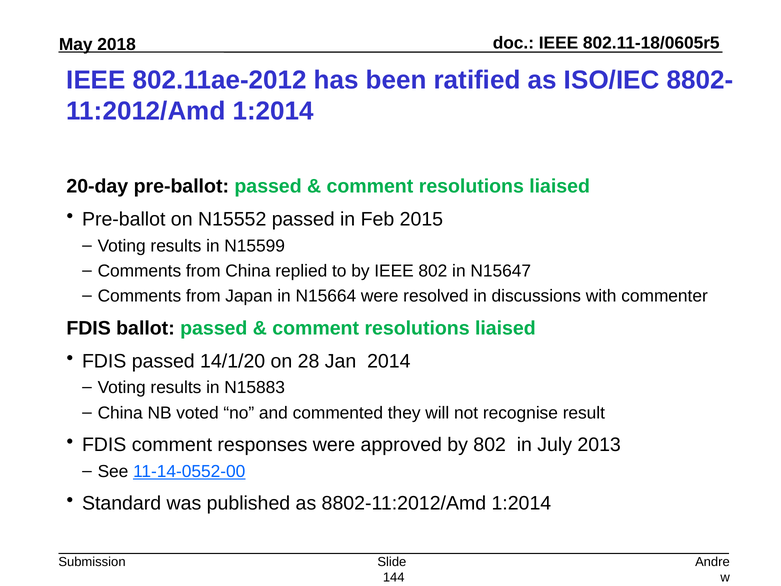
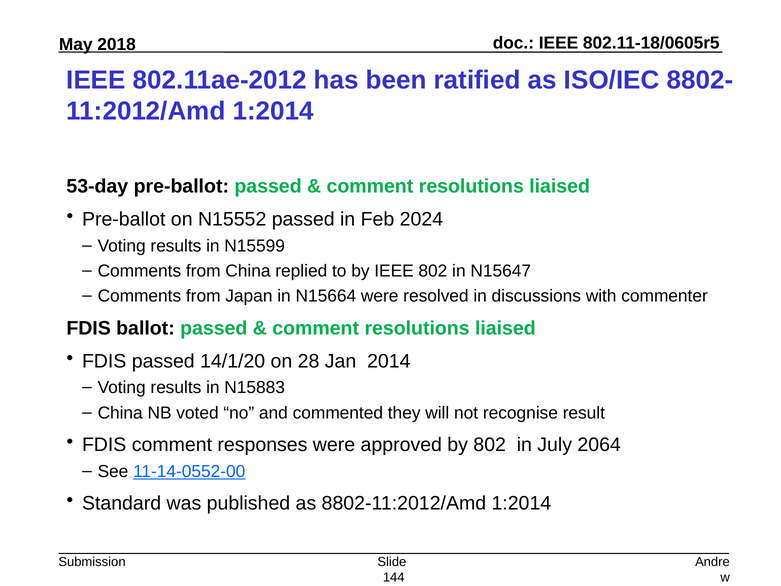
20-day: 20-day -> 53-day (97, 186)
2015: 2015 -> 2024 (421, 219)
2013: 2013 -> 2064 (599, 445)
